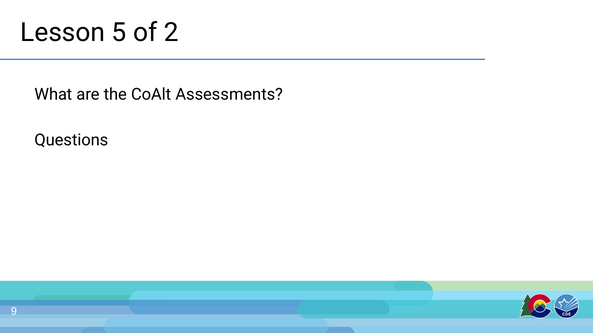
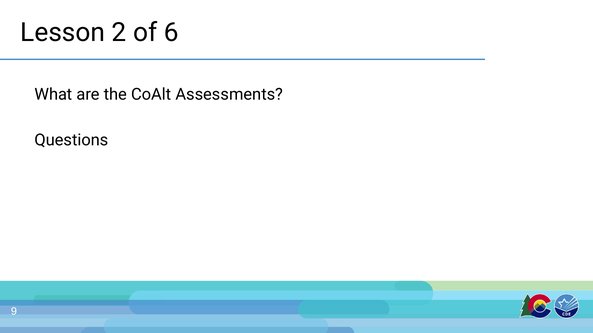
5: 5 -> 2 (119, 33)
2: 2 -> 6 (171, 33)
